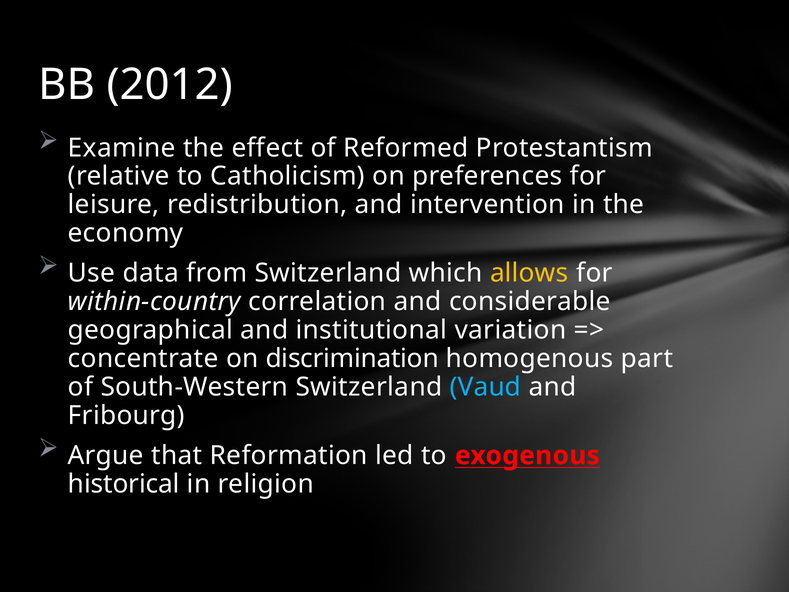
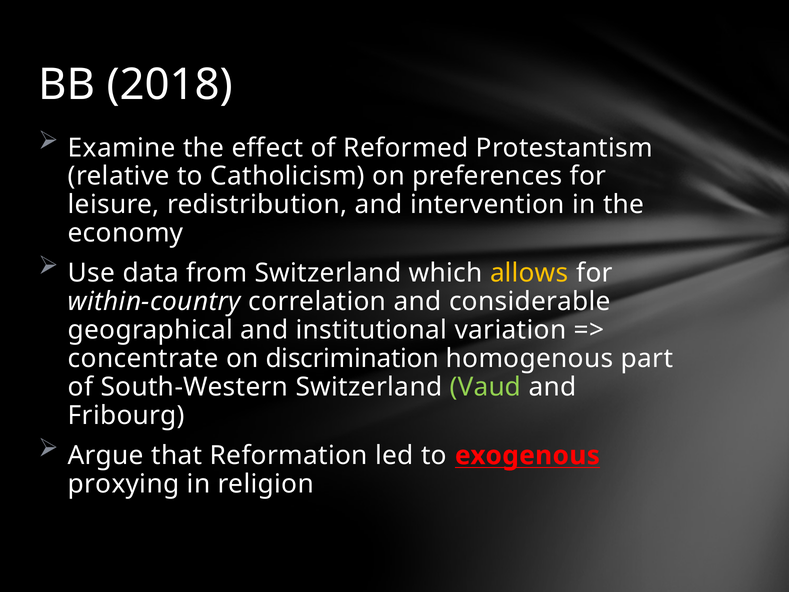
2012: 2012 -> 2018 (170, 85)
Vaud colour: light blue -> light green (485, 387)
historical: historical -> proxying (124, 484)
